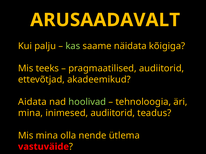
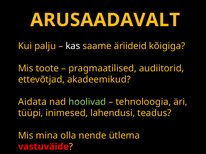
kas colour: light green -> white (73, 46)
näidata: näidata -> äriideid (130, 46)
teeks: teeks -> toote (47, 69)
mina: mina -> tüüpi (31, 113)
inimesed audiitorid: audiitorid -> lahendusi (113, 113)
